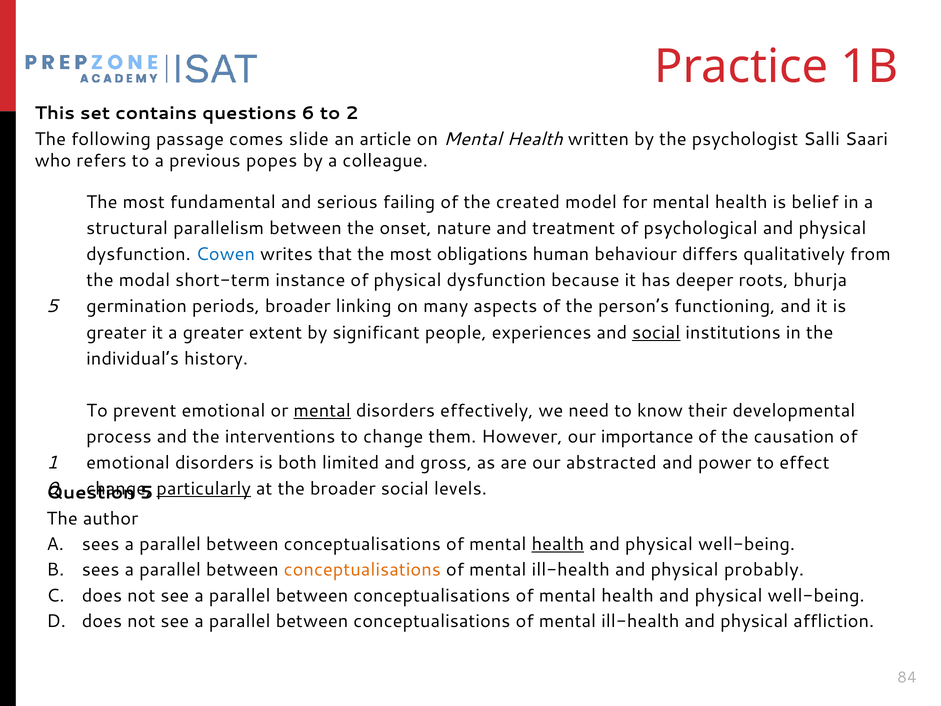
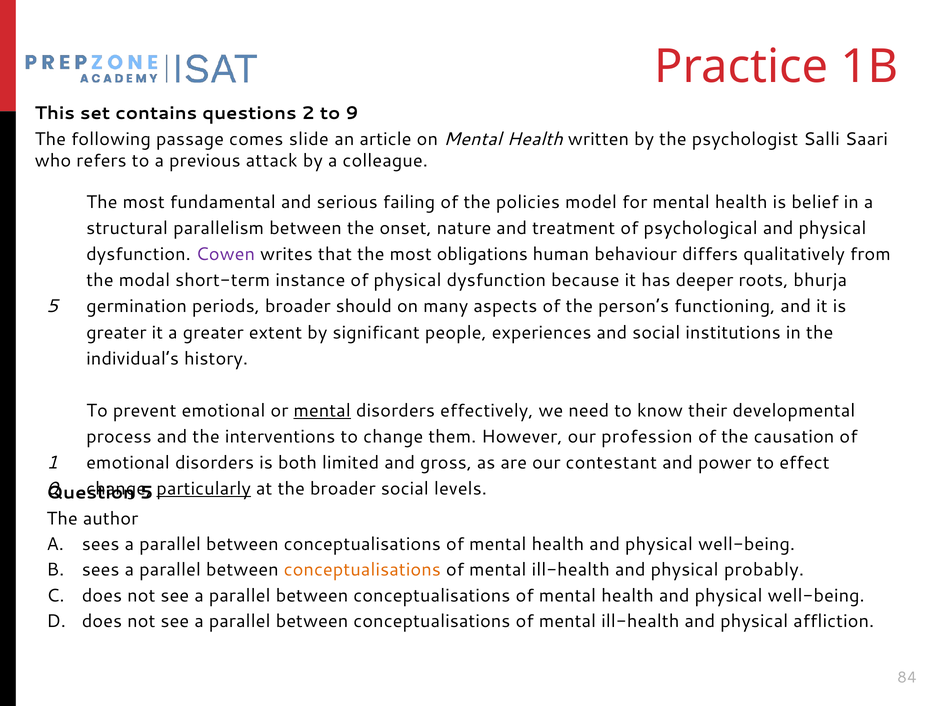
6: 6 -> 2 (308, 113)
2: 2 -> 9 (352, 113)
popes: popes -> attack (272, 161)
created: created -> policies (528, 202)
Cowen colour: blue -> purple (225, 254)
linking: linking -> should (364, 306)
social underline: present -> none (656, 332)
importance: importance -> profession (647, 437)
abstracted: abstracted -> contestant (611, 463)
health underline: present -> none (558, 544)
